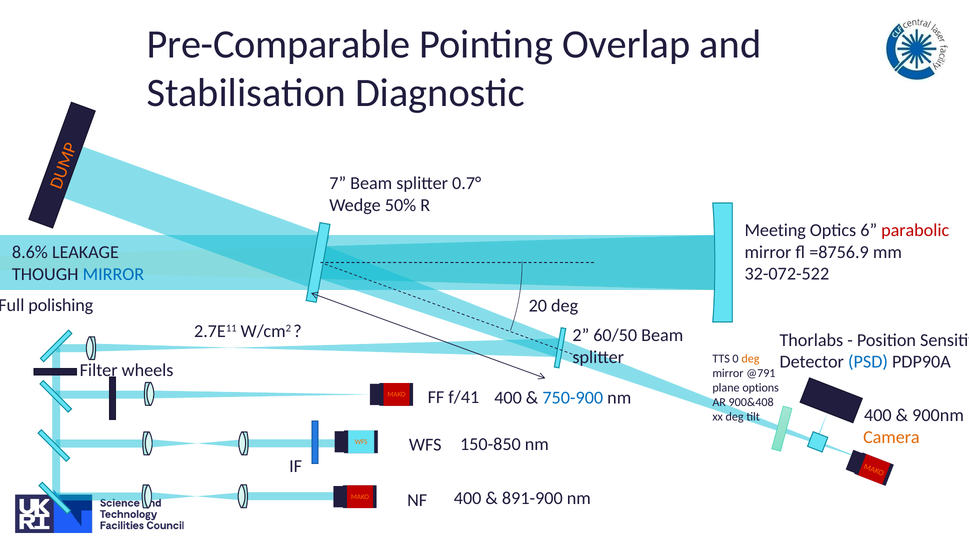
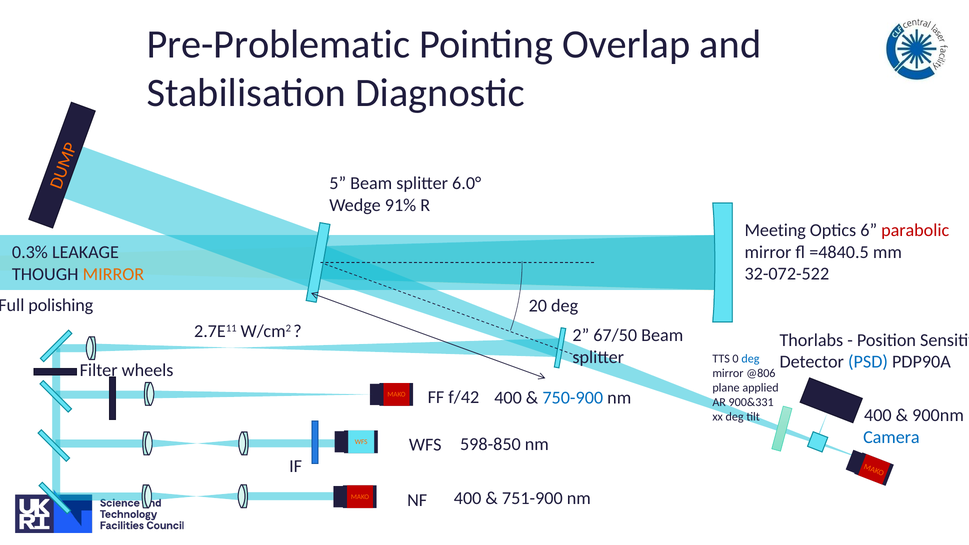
Pre-Comparable: Pre-Comparable -> Pre-Problematic (278, 45)
7: 7 -> 5 (338, 183)
0.7°: 0.7° -> 6.0° (467, 183)
50%: 50% -> 91% (401, 205)
=8756.9: =8756.9 -> =4840.5 (839, 252)
8.6%: 8.6% -> 0.3% (30, 252)
MIRROR colour: blue -> orange (113, 274)
60/50: 60/50 -> 67/50 (615, 335)
deg colour: orange -> blue (750, 359)
@791: @791 -> @806 (761, 373)
options: options -> applied (761, 388)
f/41: f/41 -> f/42 (464, 397)
900&408: 900&408 -> 900&331 (751, 402)
Camera colour: orange -> blue (891, 437)
150-850: 150-850 -> 598-850 (490, 445)
891-900: 891-900 -> 751-900 (532, 498)
